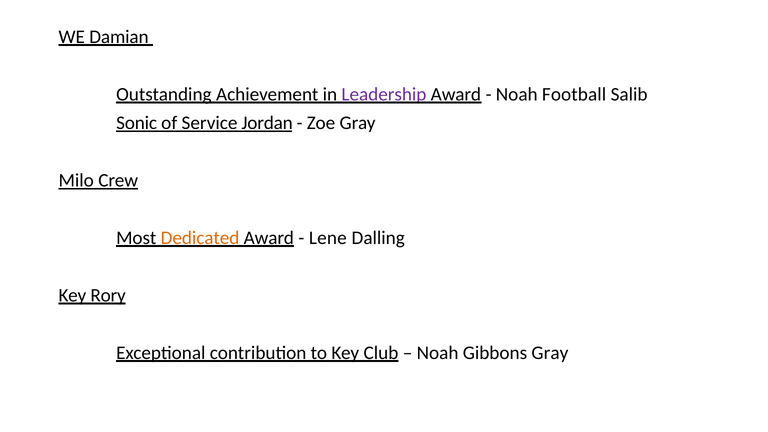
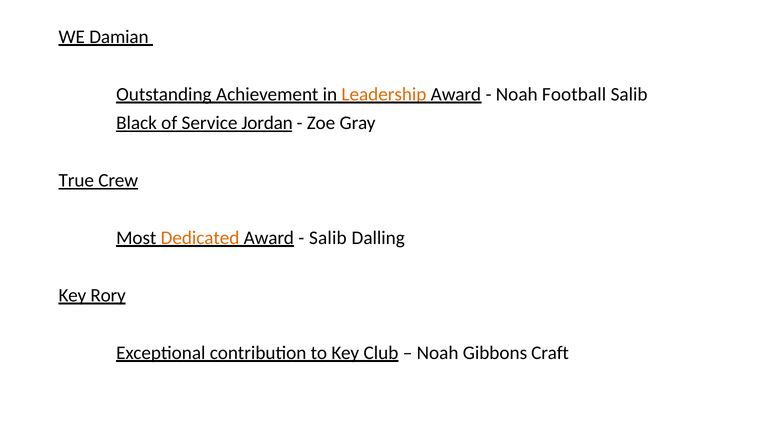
Leadership colour: purple -> orange (384, 94)
Sonic: Sonic -> Black (137, 123)
Milo: Milo -> True (76, 180)
Lene: Lene -> Salib (328, 238)
Gibbons Gray: Gray -> Craft (550, 353)
